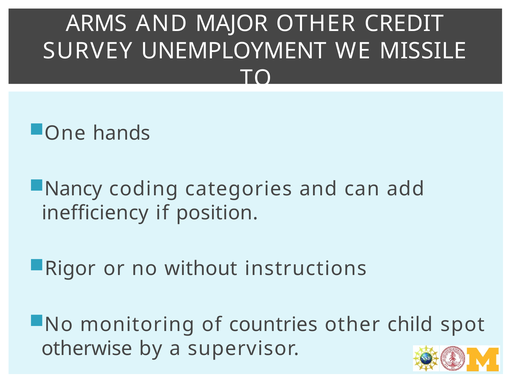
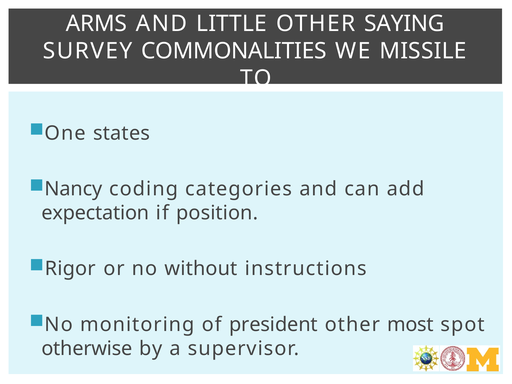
MAJOR: MAJOR -> LITTLE (232, 24)
CREDIT: CREDIT -> SAYING (404, 24)
UNEMPLOYMENT: UNEMPLOYMENT -> COMMONALITIES (234, 51)
hands: hands -> states (122, 133)
inefficiency: inefficiency -> expectation (95, 213)
countries: countries -> president (273, 325)
child: child -> most (410, 325)
